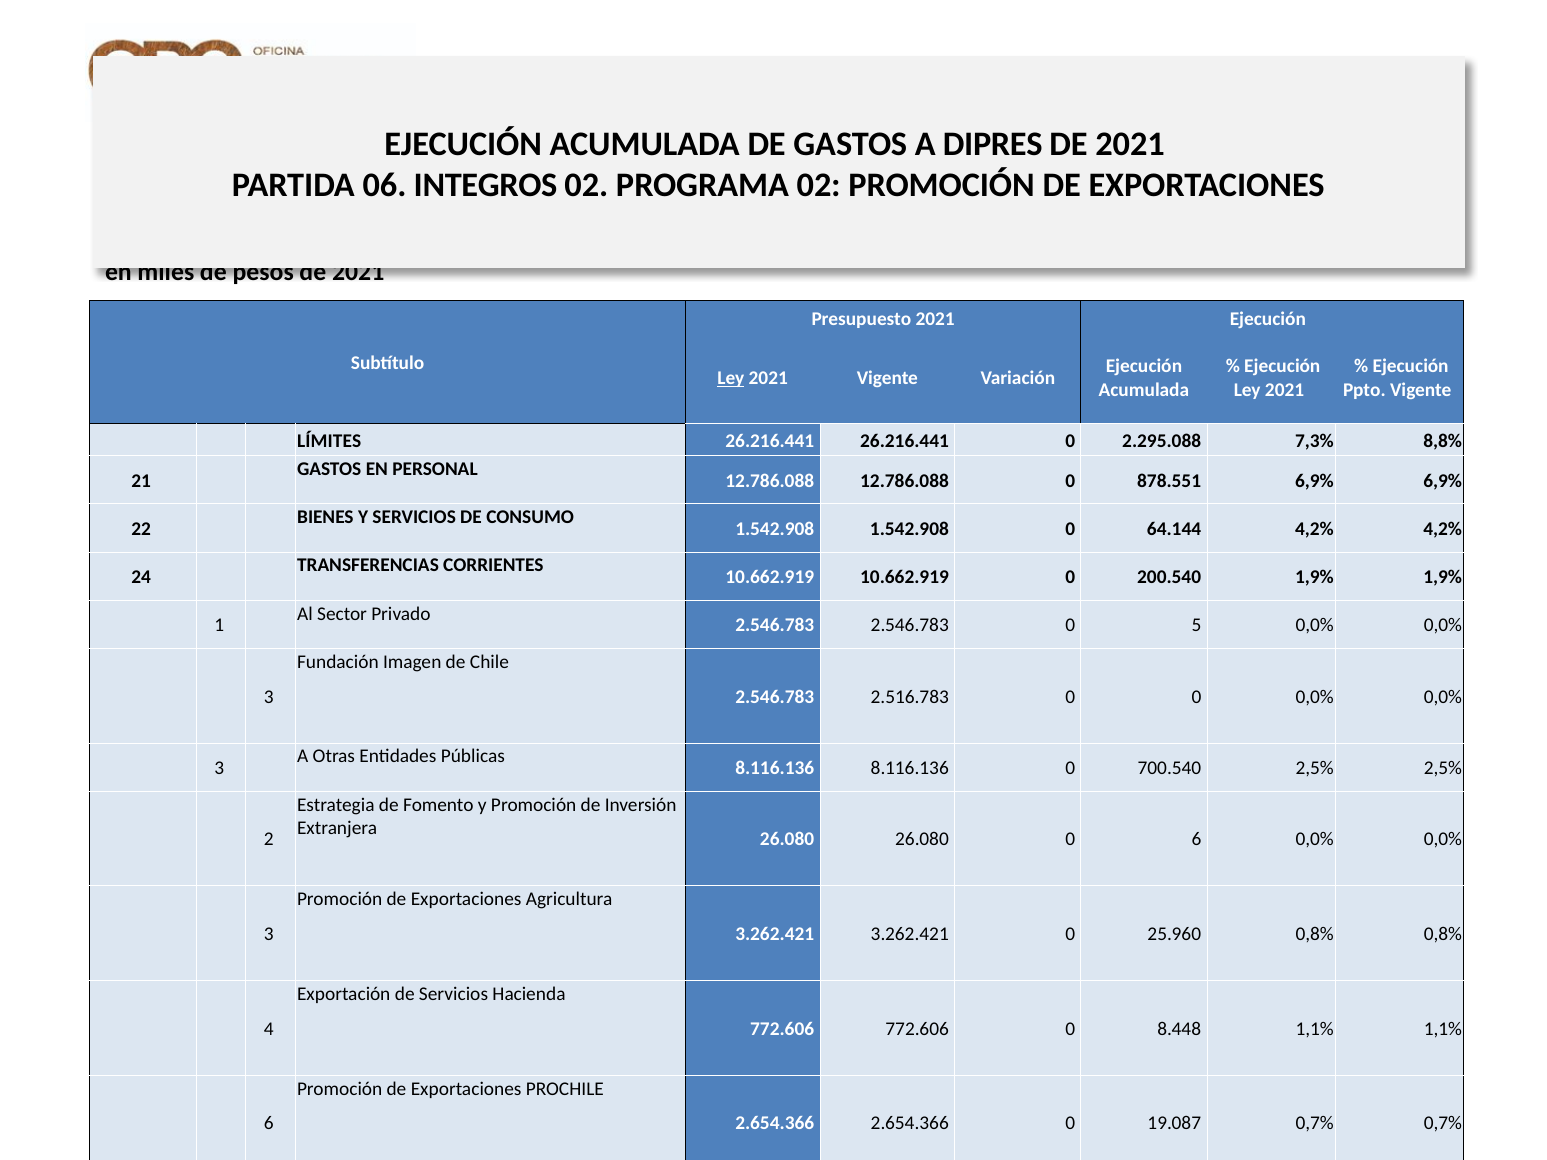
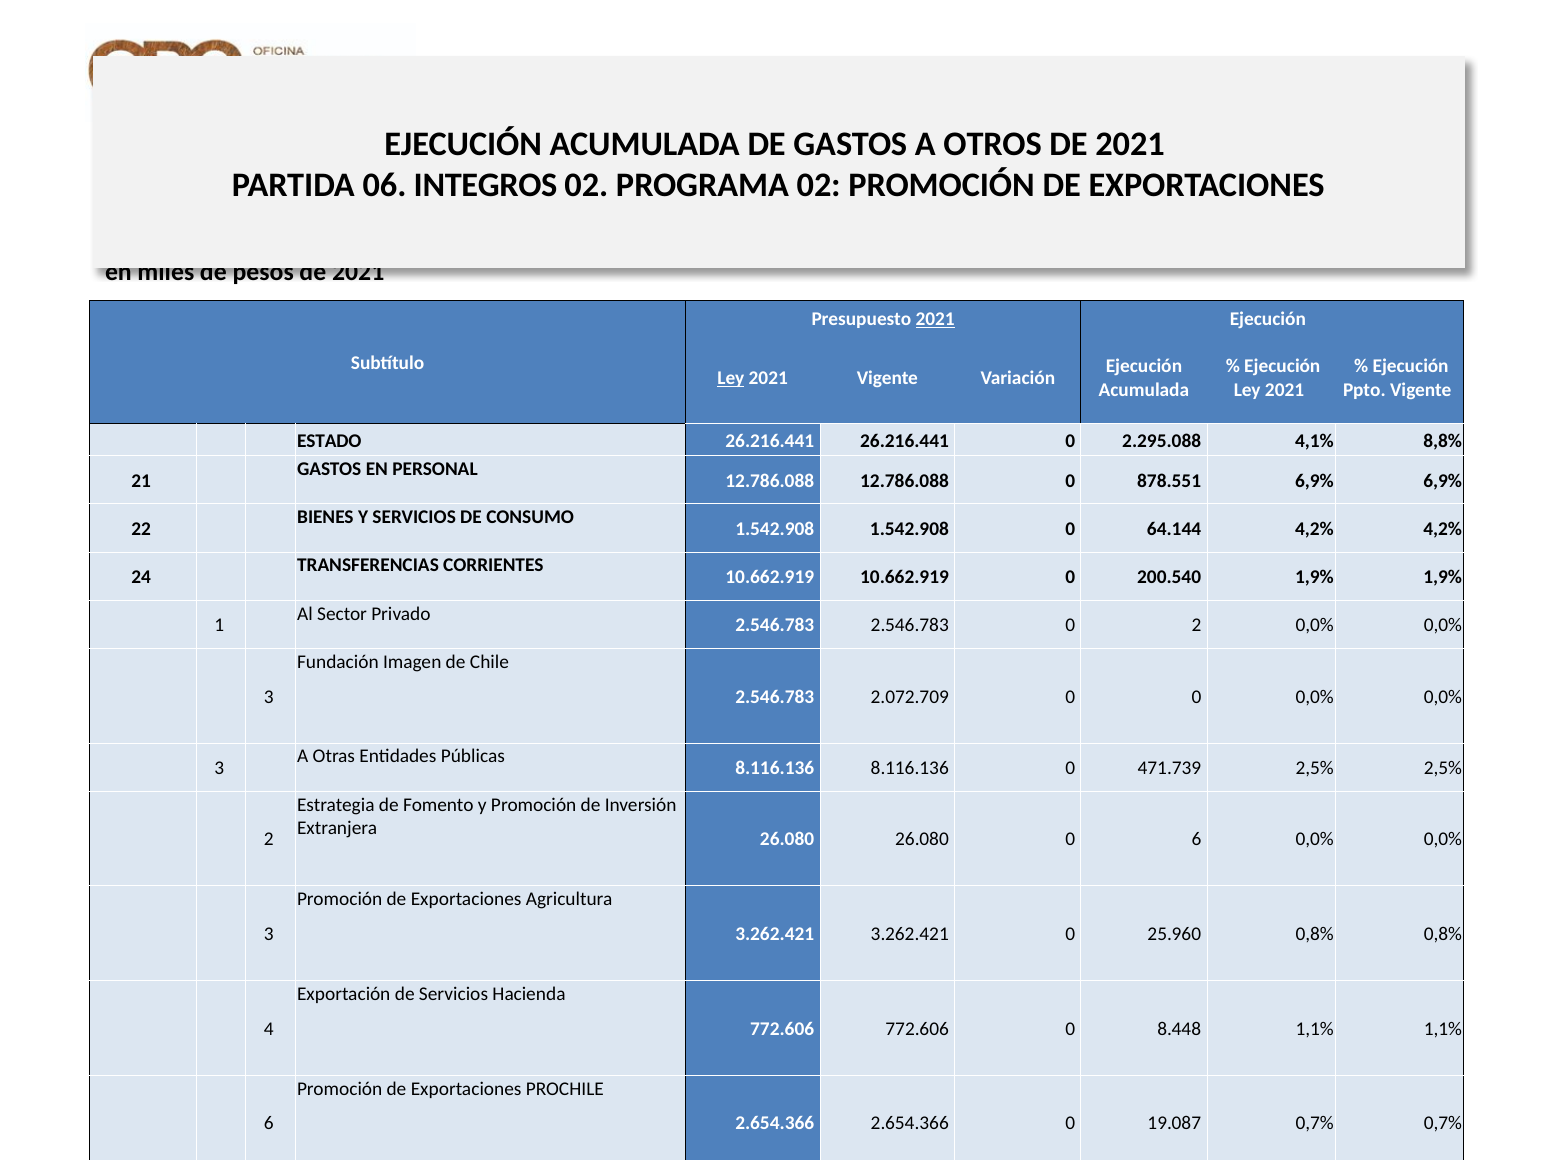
A DIPRES: DIPRES -> OTROS (993, 144)
2021 underline: none -> present (935, 320)
LÍMITES: LÍMITES -> ESTADO (329, 441)
7,3%: 7,3% -> 4,1% (1314, 441)
0 5: 5 -> 2 (1196, 625)
2.516.783: 2.516.783 -> 2.072.709 (910, 697)
700.540: 700.540 -> 471.739 (1169, 768)
